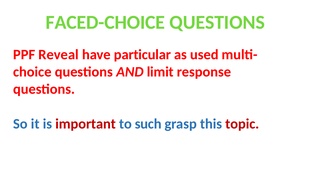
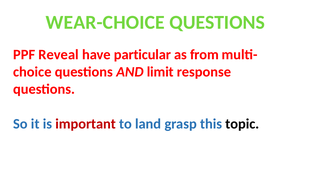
FACED-CHOICE: FACED-CHOICE -> WEAR-CHOICE (105, 22)
used: used -> from (204, 55)
such: such -> land (148, 124)
topic colour: red -> black (242, 124)
